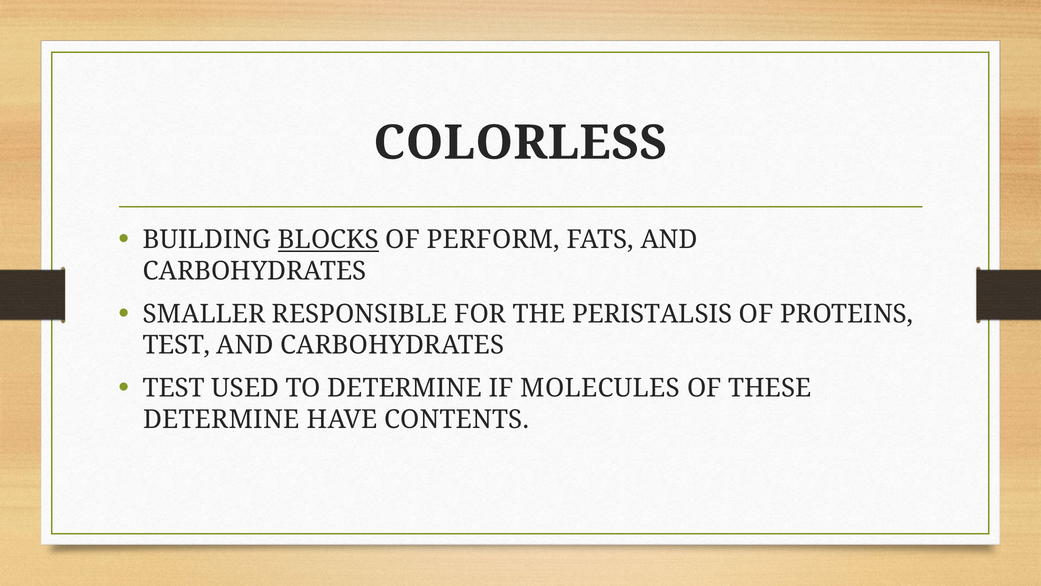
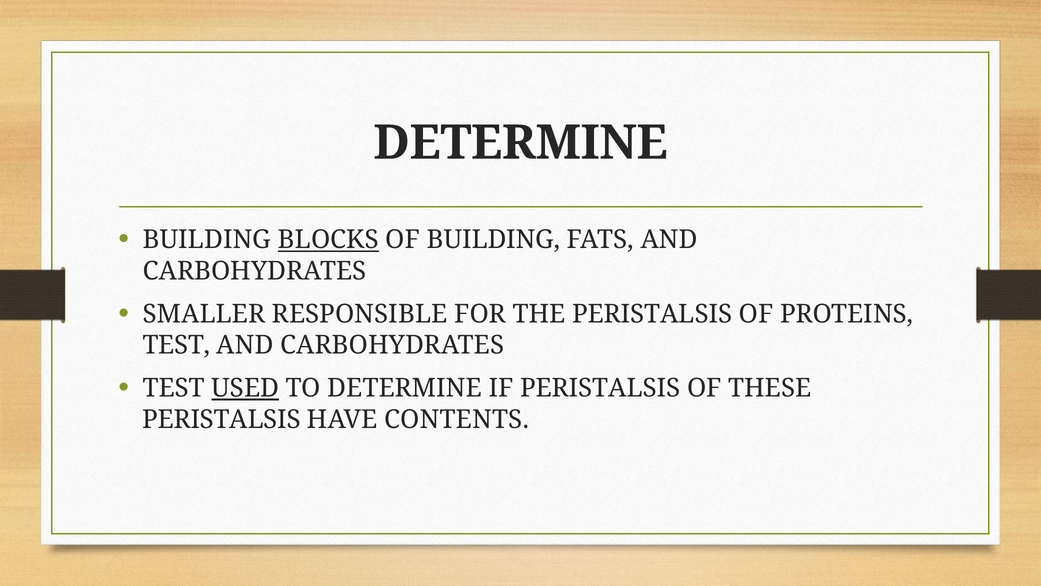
COLORLESS: COLORLESS -> DETERMINE (521, 143)
OF PERFORM: PERFORM -> BUILDING (494, 240)
USED underline: none -> present (245, 388)
IF MOLECULES: MOLECULES -> PERISTALSIS (600, 388)
DETERMINE: DETERMINE -> PERISTALSIS (222, 419)
